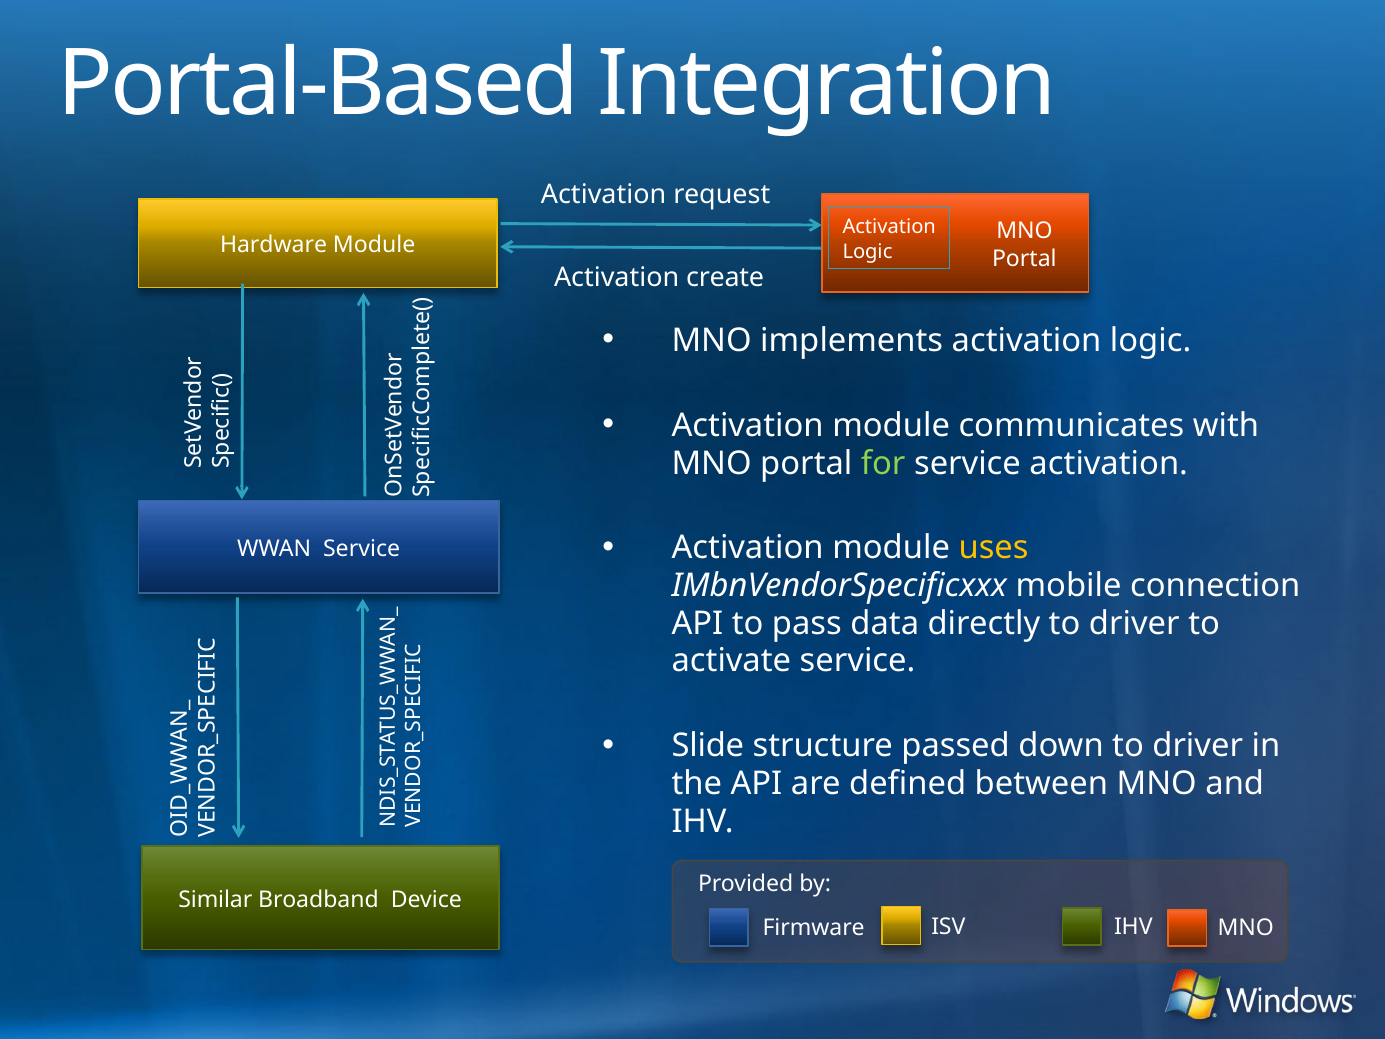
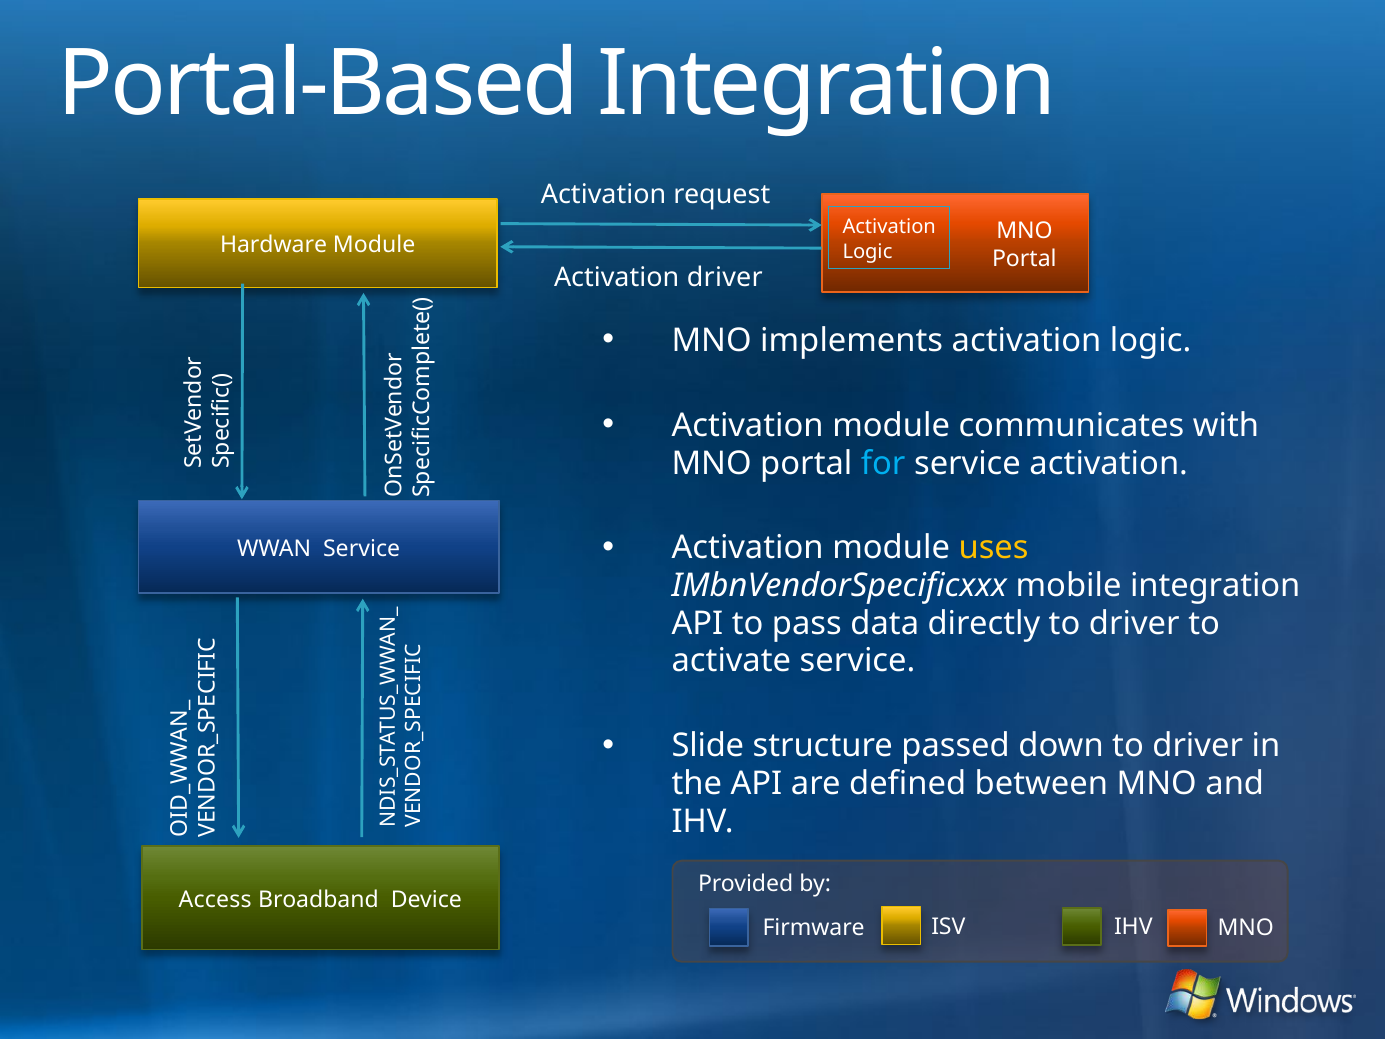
Activation create: create -> driver (725, 278)
for colour: light green -> light blue (883, 463)
mobile connection: connection -> integration (1215, 586)
Similar: Similar -> Access (215, 899)
